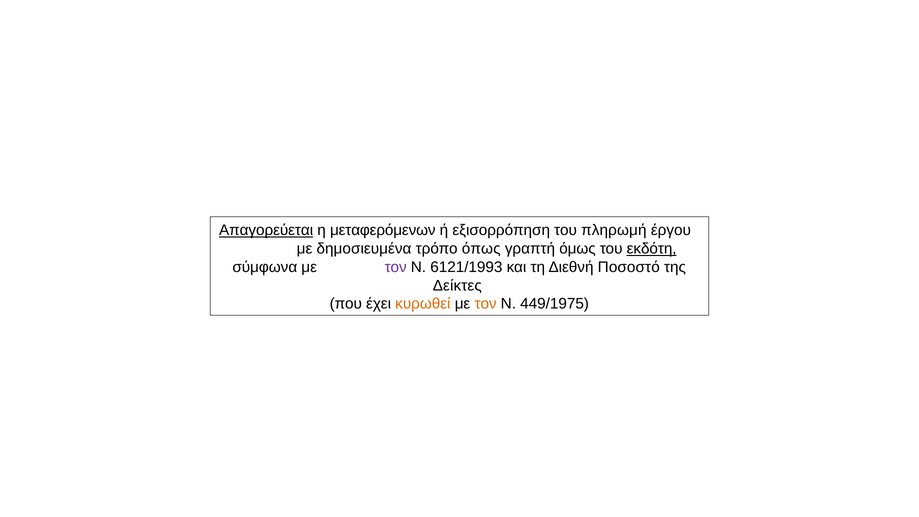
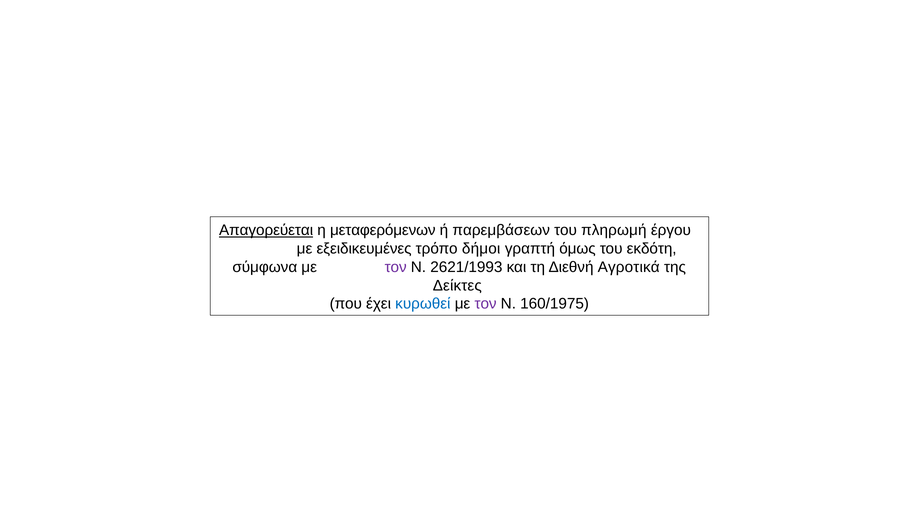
εξισορρόπηση: εξισορρόπηση -> παρεμβάσεων (501, 230)
δημοσιευμένα: δημοσιευμένα -> εξειδικευμένες (364, 249)
όπως: όπως -> δήμοι (481, 249)
εκδότη underline: present -> none (652, 249)
6121/1993: 6121/1993 -> 2621/1993 (466, 267)
Ποσοστό: Ποσοστό -> Αγροτικά (629, 267)
κυρωθεί colour: orange -> blue (423, 304)
τον colour: orange -> purple (486, 304)
449/1975: 449/1975 -> 160/1975 (555, 304)
